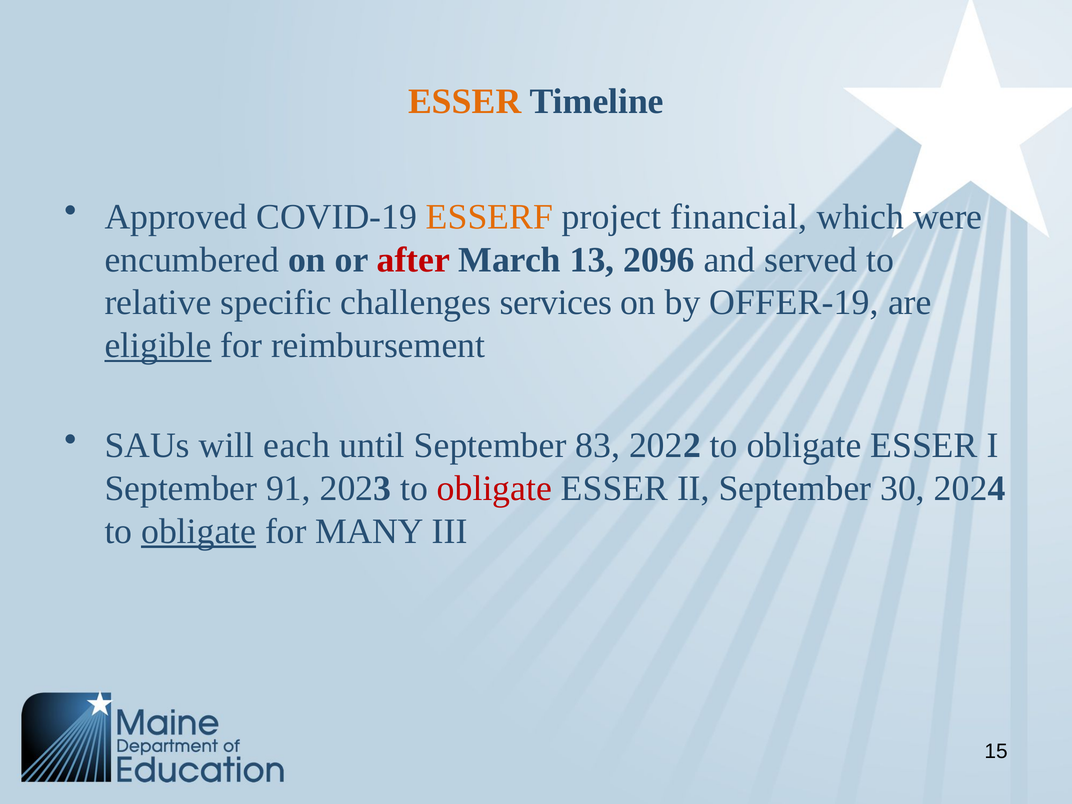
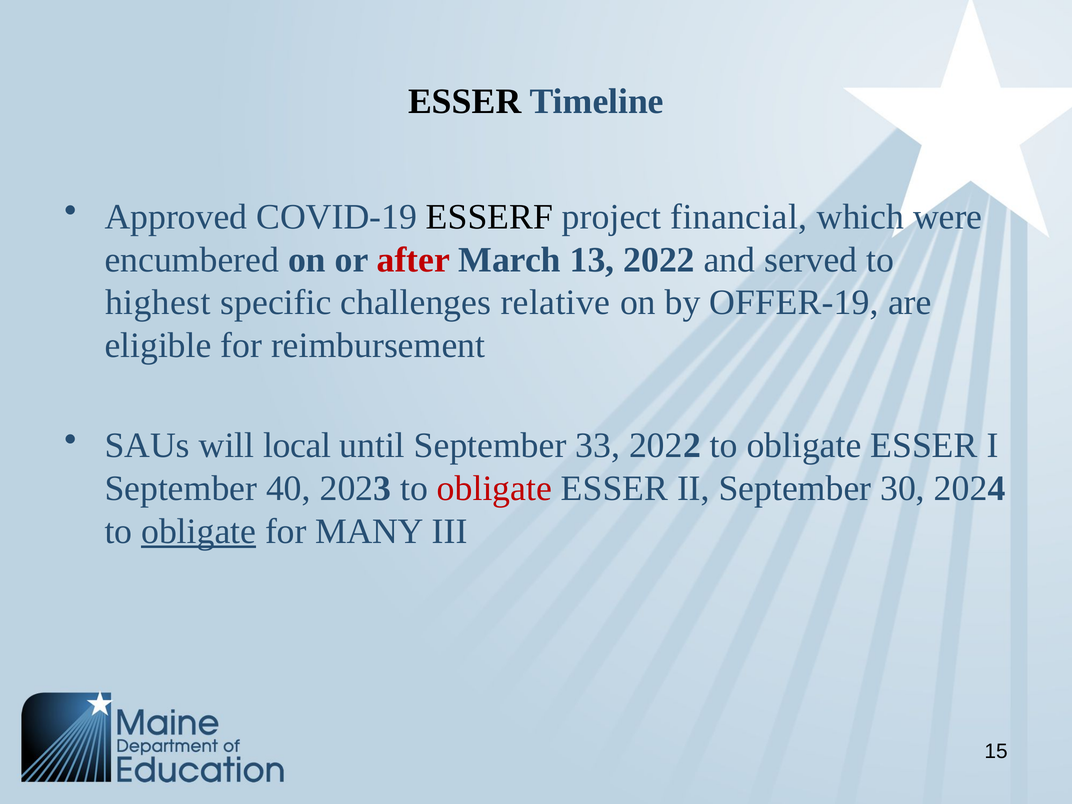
ESSER colour: orange -> black (465, 102)
ESSERF colour: orange -> black (489, 217)
13 2096: 2096 -> 2022 (659, 260)
relative: relative -> highest (158, 303)
services: services -> relative (555, 303)
eligible underline: present -> none (158, 346)
each: each -> local (297, 446)
83: 83 -> 33 (598, 446)
91: 91 -> 40 (288, 488)
